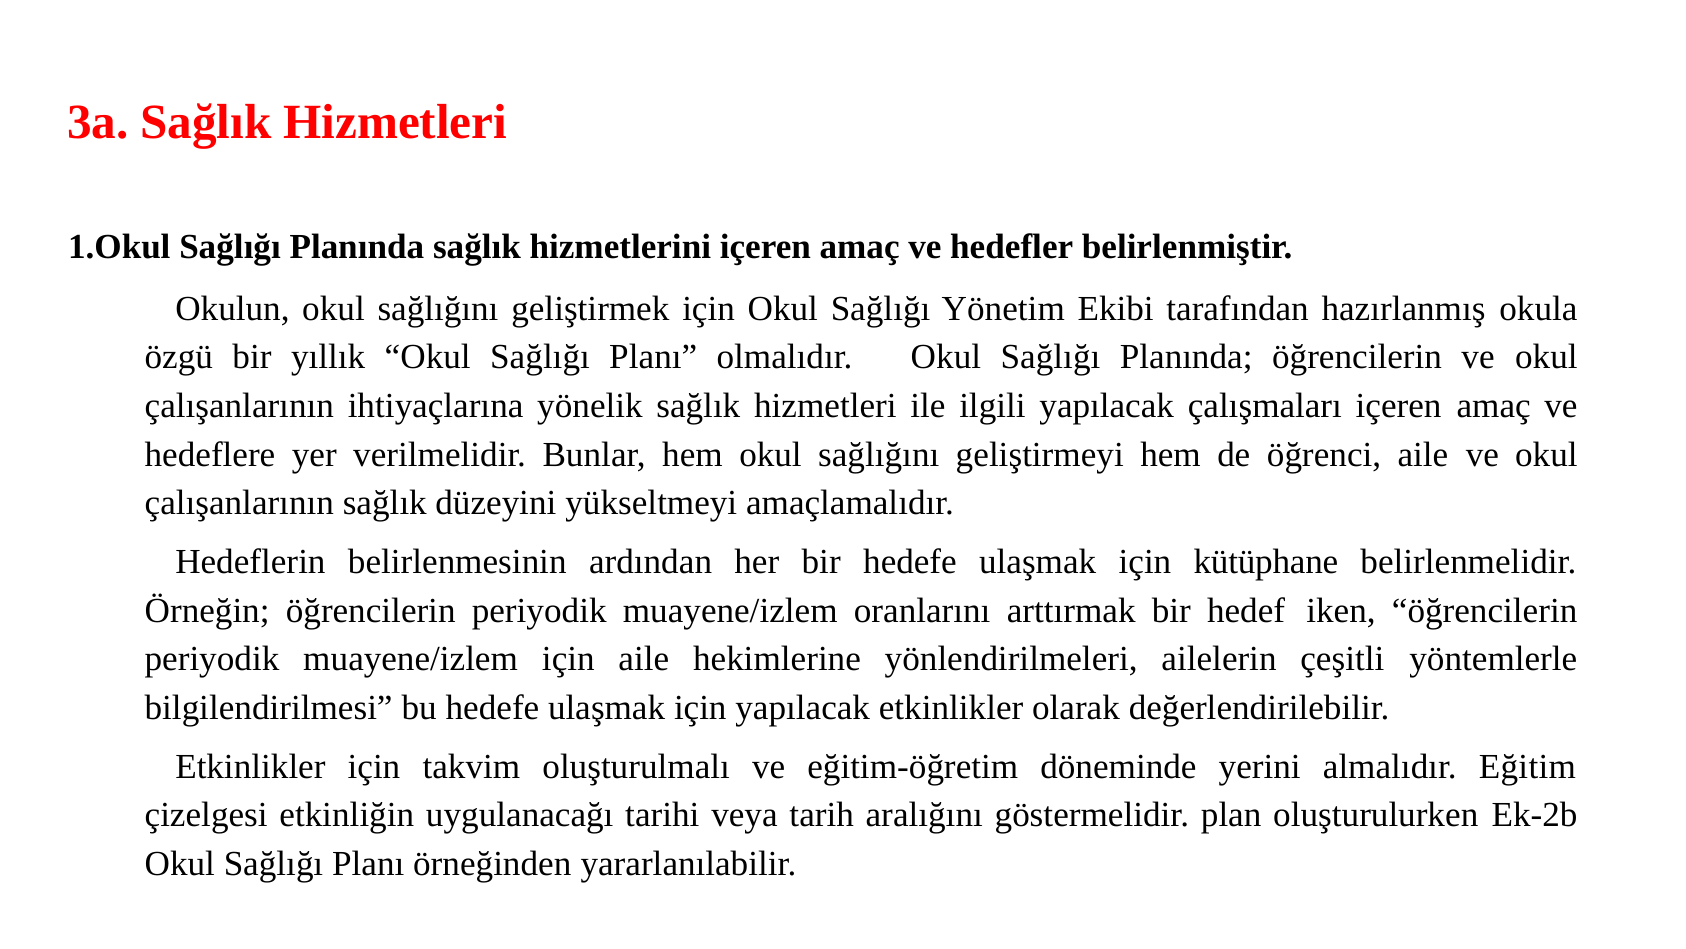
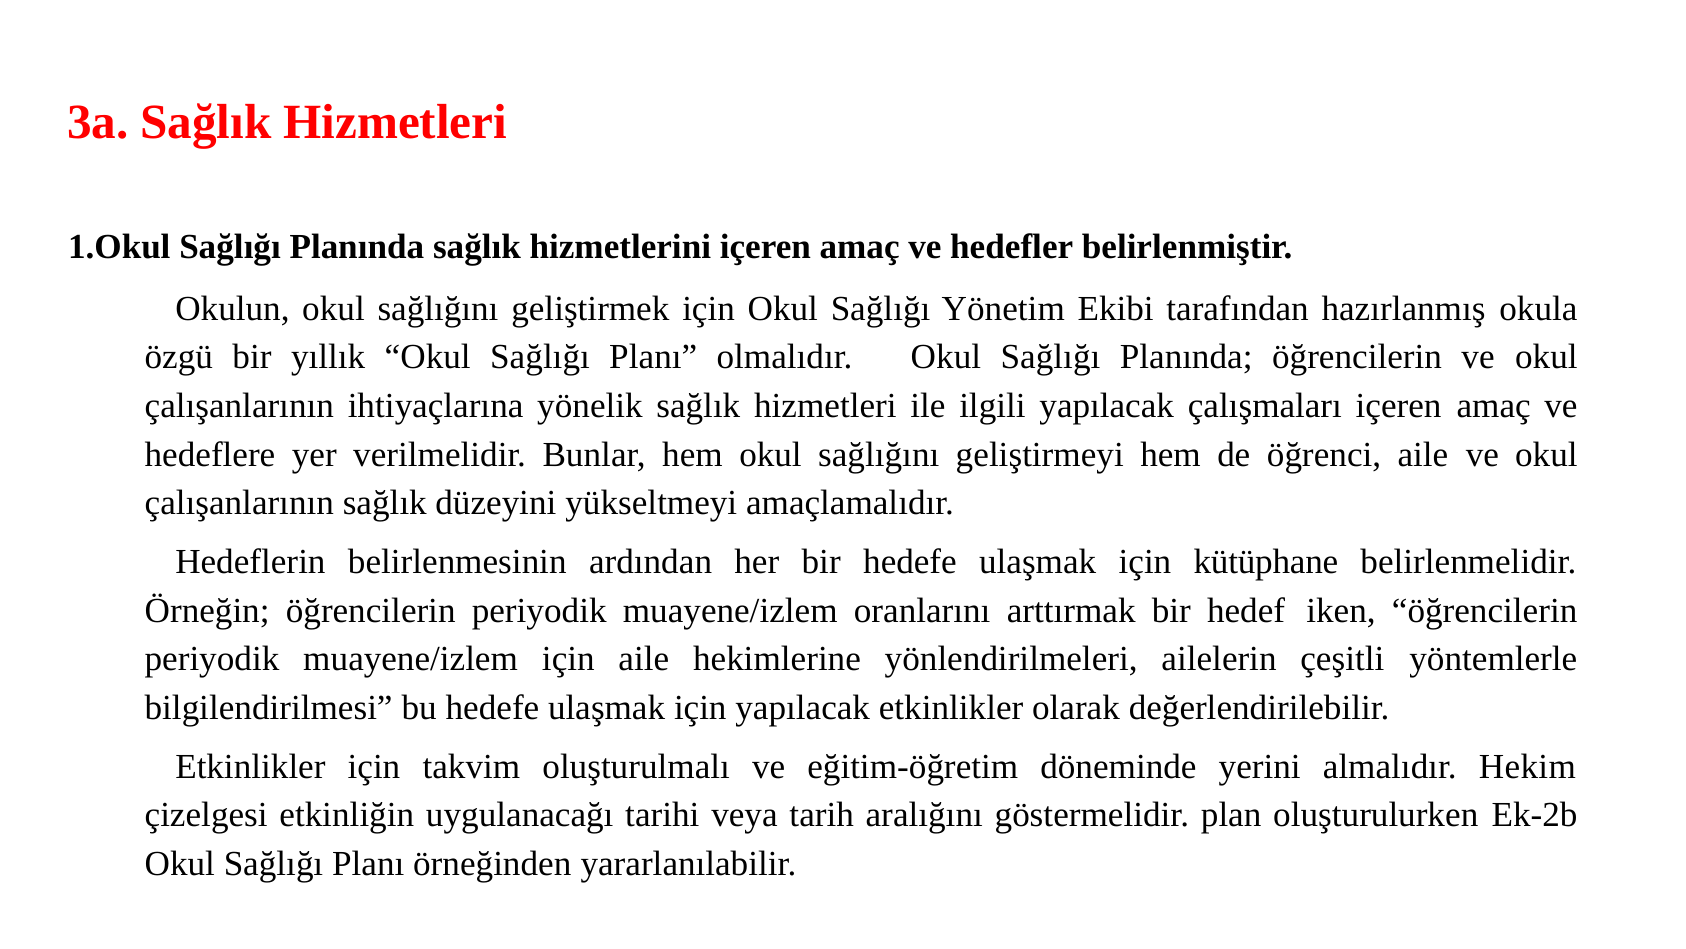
Eğitim: Eğitim -> Hekim (1527, 766)
